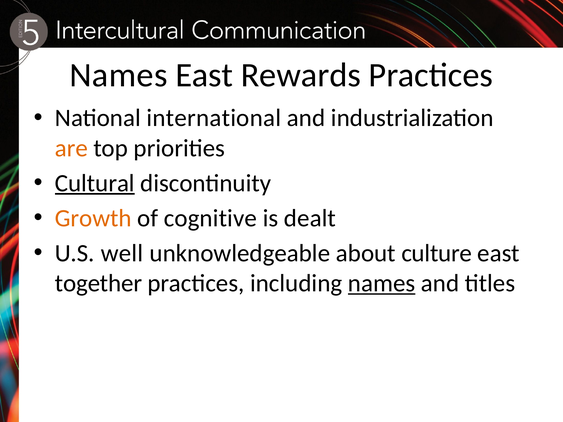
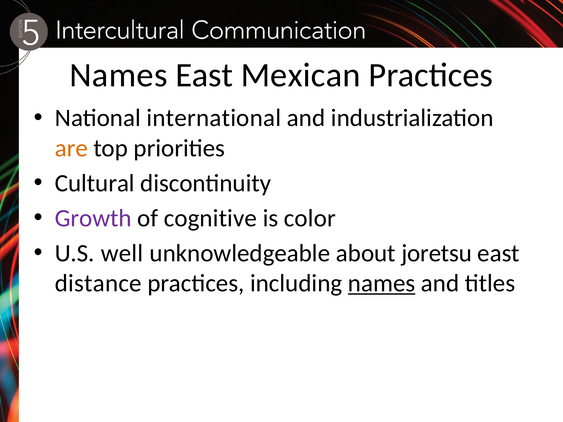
Rewards: Rewards -> Mexican (301, 75)
Cultural underline: present -> none (95, 183)
Growth colour: orange -> purple (93, 218)
dealt: dealt -> color (310, 218)
culture: culture -> joretsu (437, 253)
together: together -> distance (98, 283)
